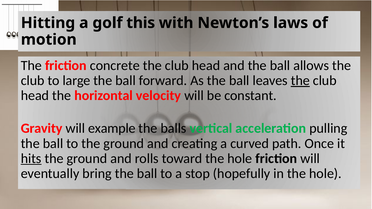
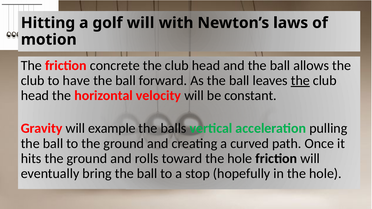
golf this: this -> will (141, 23)
large: large -> have (76, 81)
hits underline: present -> none (31, 159)
